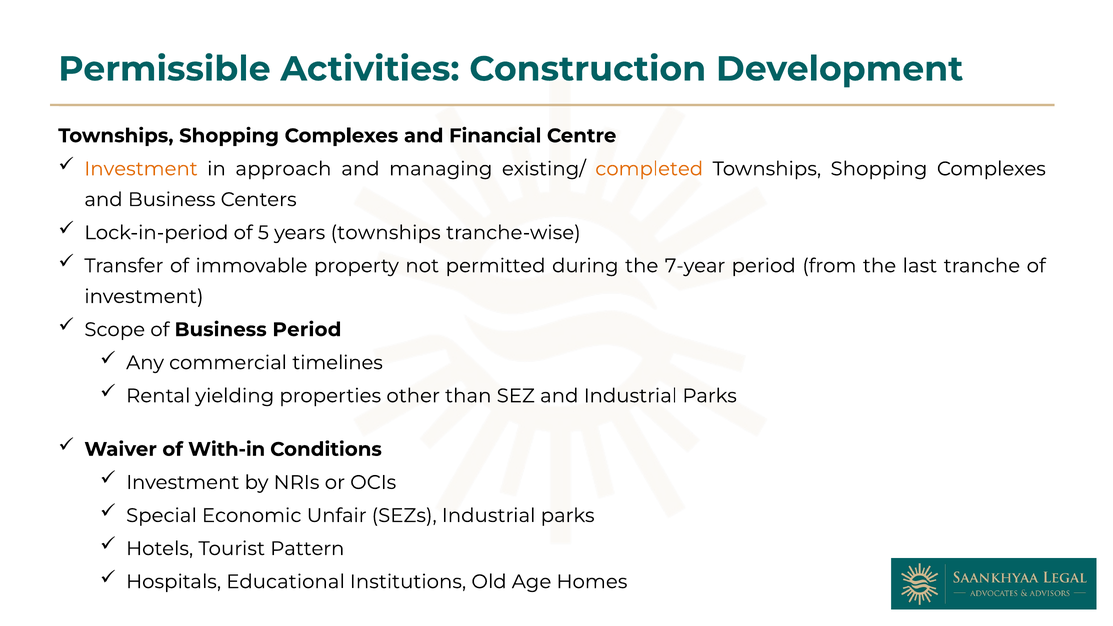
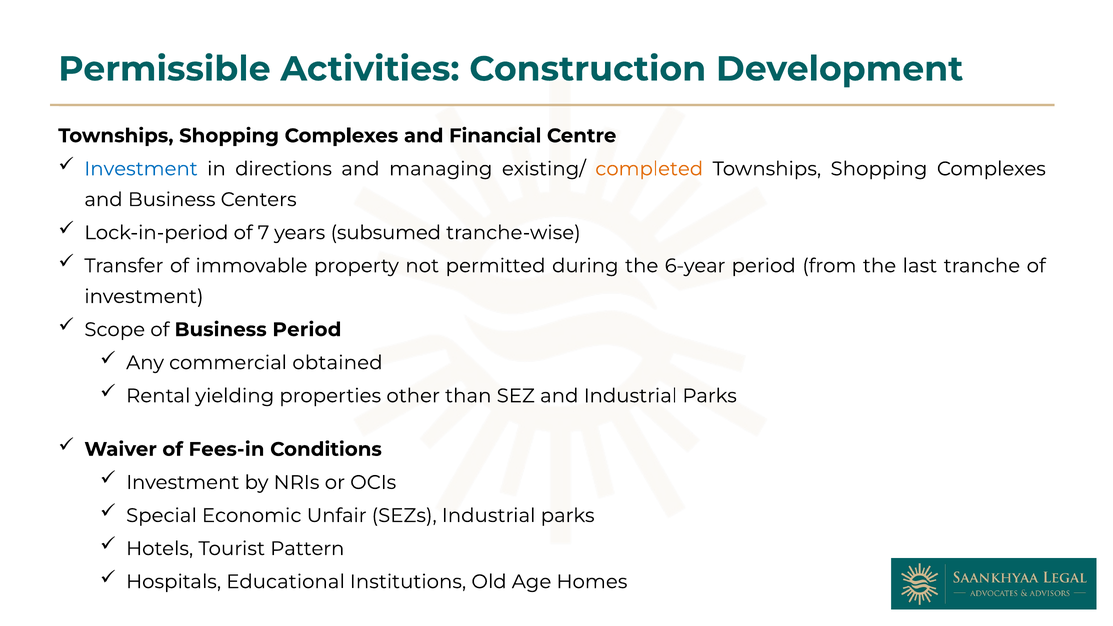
Investment colour: orange -> blue (141, 169)
approach: approach -> directions (284, 169)
5: 5 -> 7 (263, 233)
years townships: townships -> subsumed (386, 233)
7-year: 7-year -> 6-year (695, 266)
timelines: timelines -> obtained (337, 363)
With-in: With-in -> Fees-in (227, 449)
